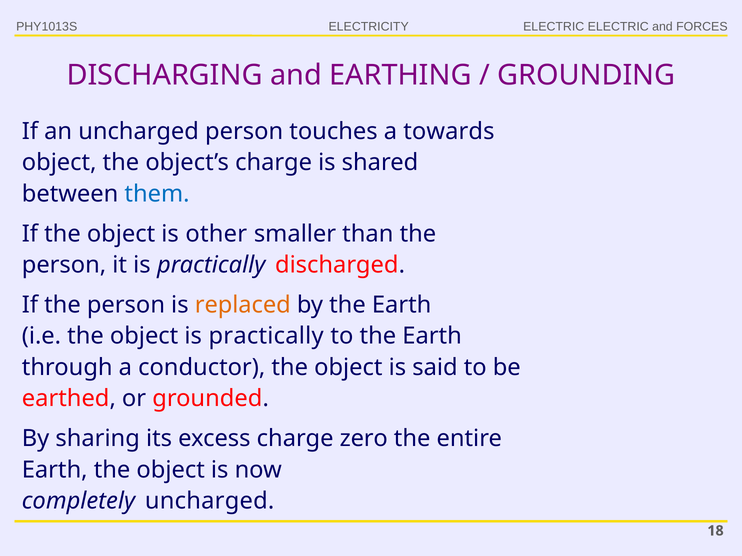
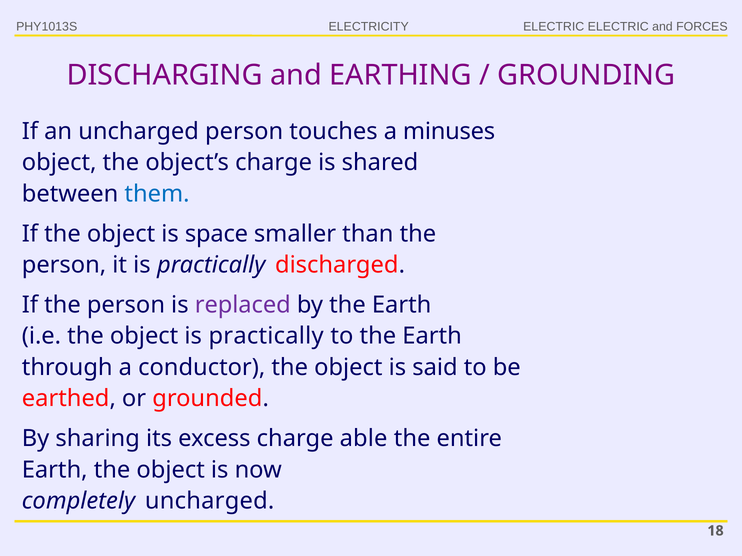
towards: towards -> minuses (449, 131)
other: other -> space (217, 234)
replaced colour: orange -> purple (243, 305)
zero: zero -> able (364, 439)
